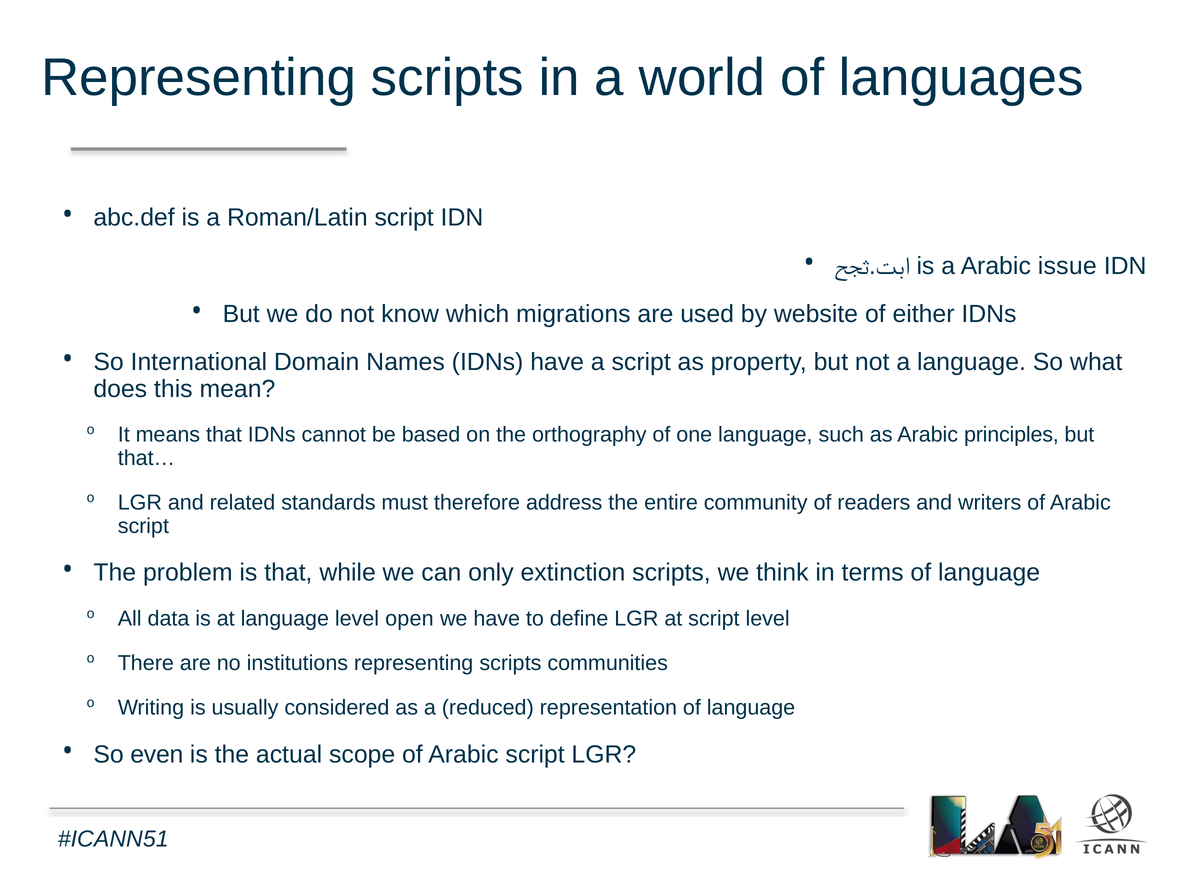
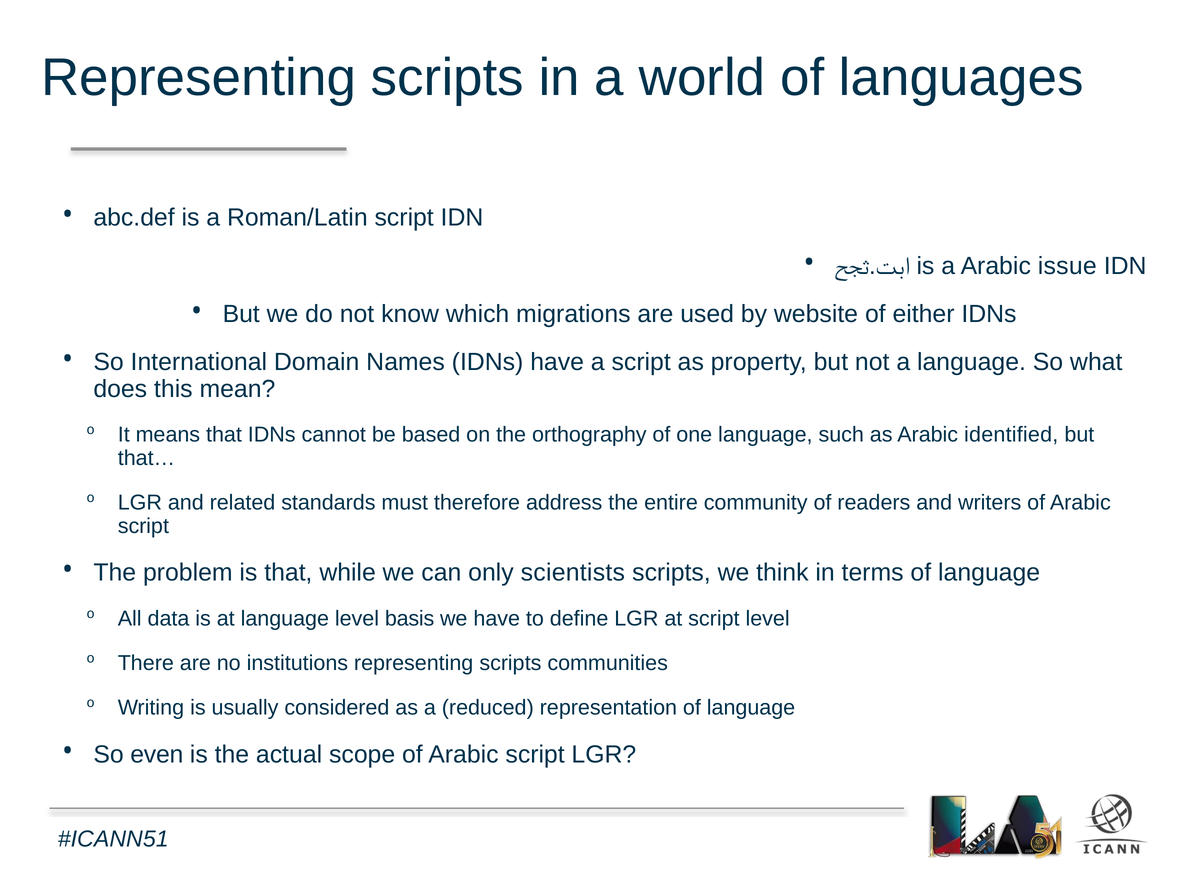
principles: principles -> identified (1011, 435)
extinction: extinction -> scientists (573, 573)
open: open -> basis (410, 619)
